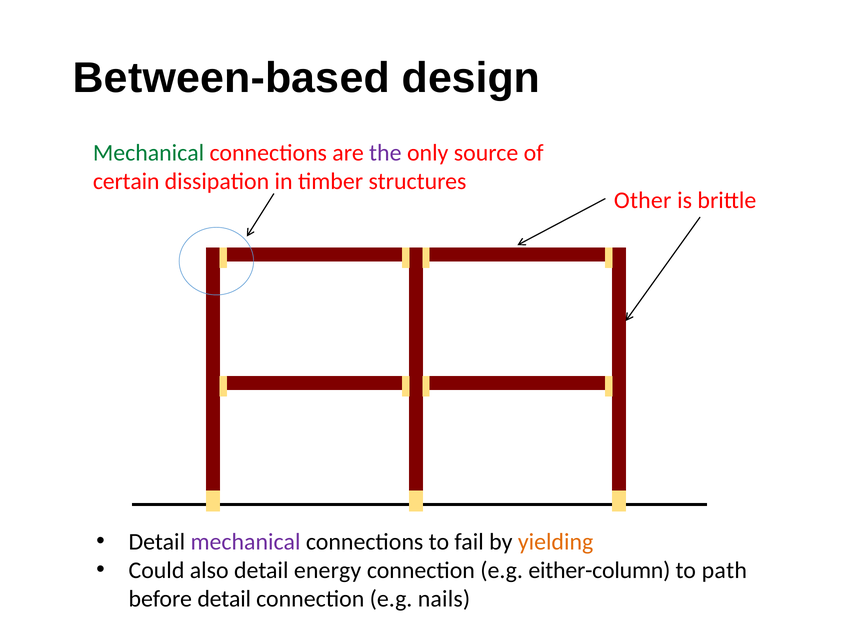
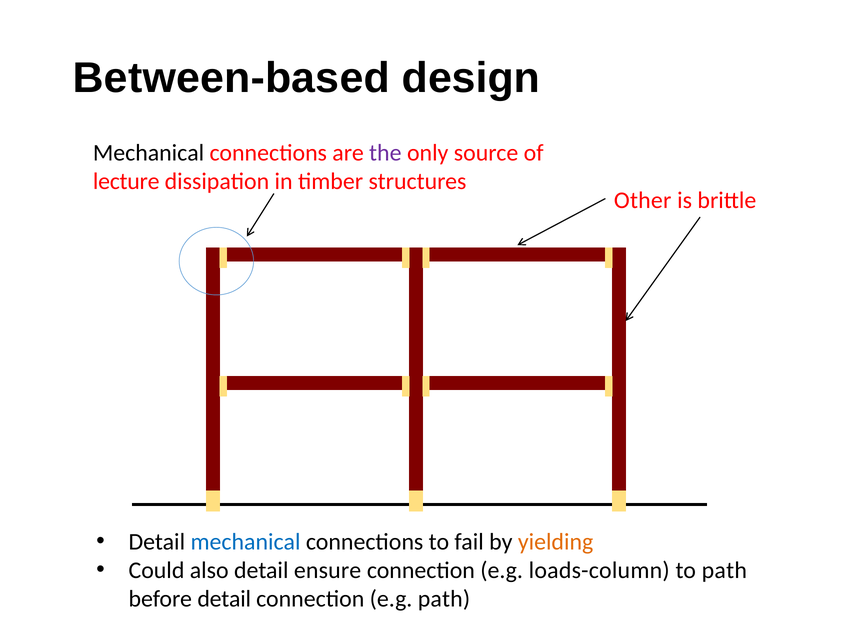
Mechanical colour: green -> black (149, 153)
certain: certain -> lecture (126, 182)
mechanical colour: purple -> blue (246, 542)
energy: energy -> ensure (328, 571)
either-column: either-column -> loads-column (599, 571)
e.g nails: nails -> path (444, 599)
